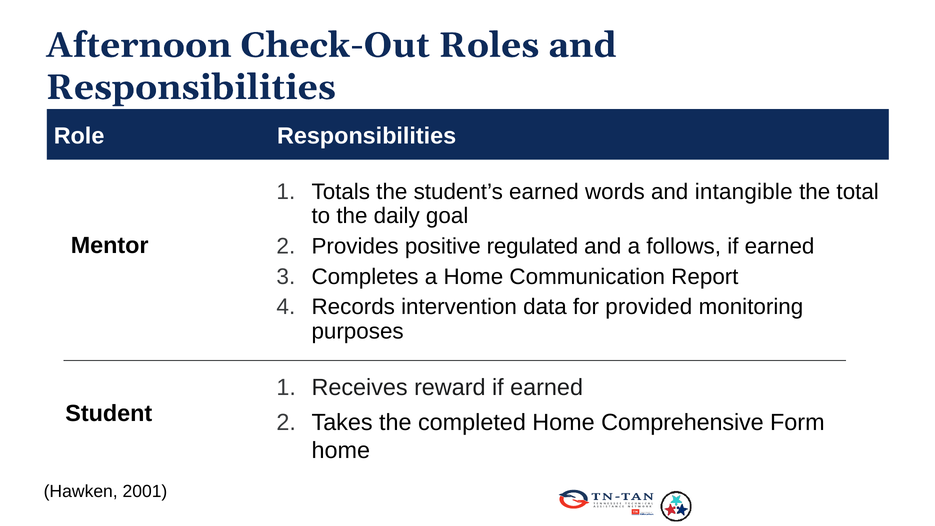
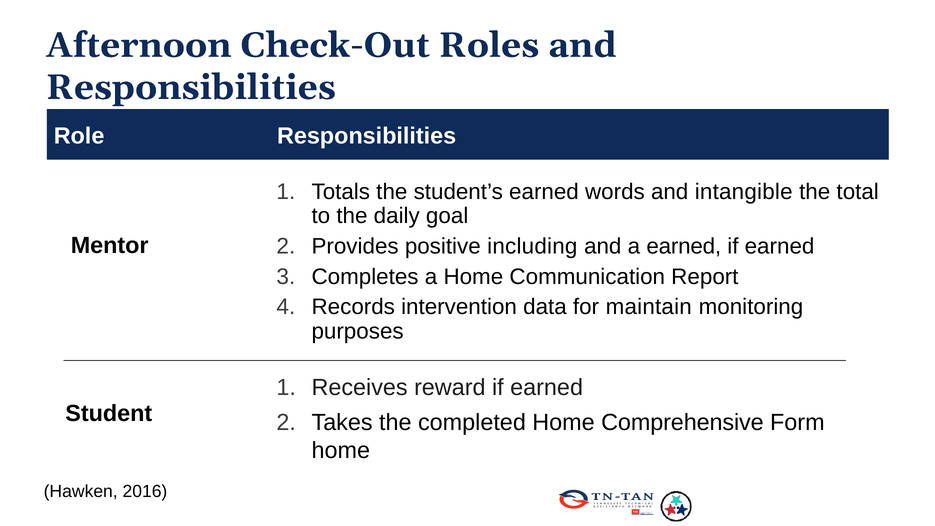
regulated: regulated -> including (532, 246)
a follows: follows -> earned (684, 246)
provided: provided -> maintain (649, 307)
2001: 2001 -> 2016 (145, 491)
